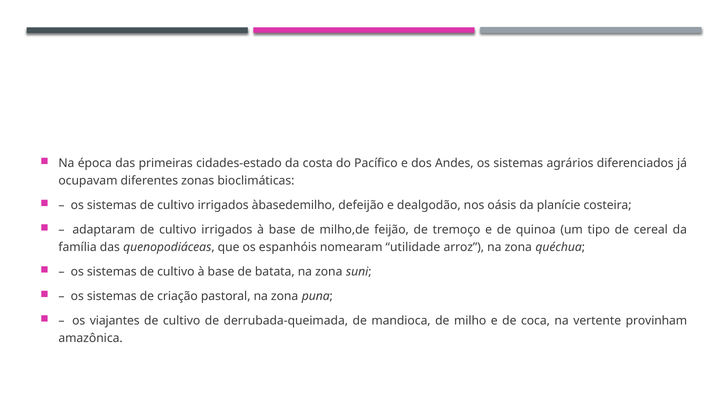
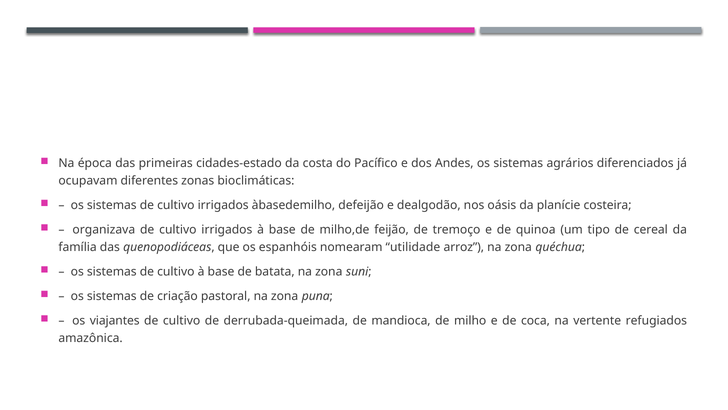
adaptaram: adaptaram -> organizava (104, 230)
provinham: provinham -> refugiados (656, 320)
